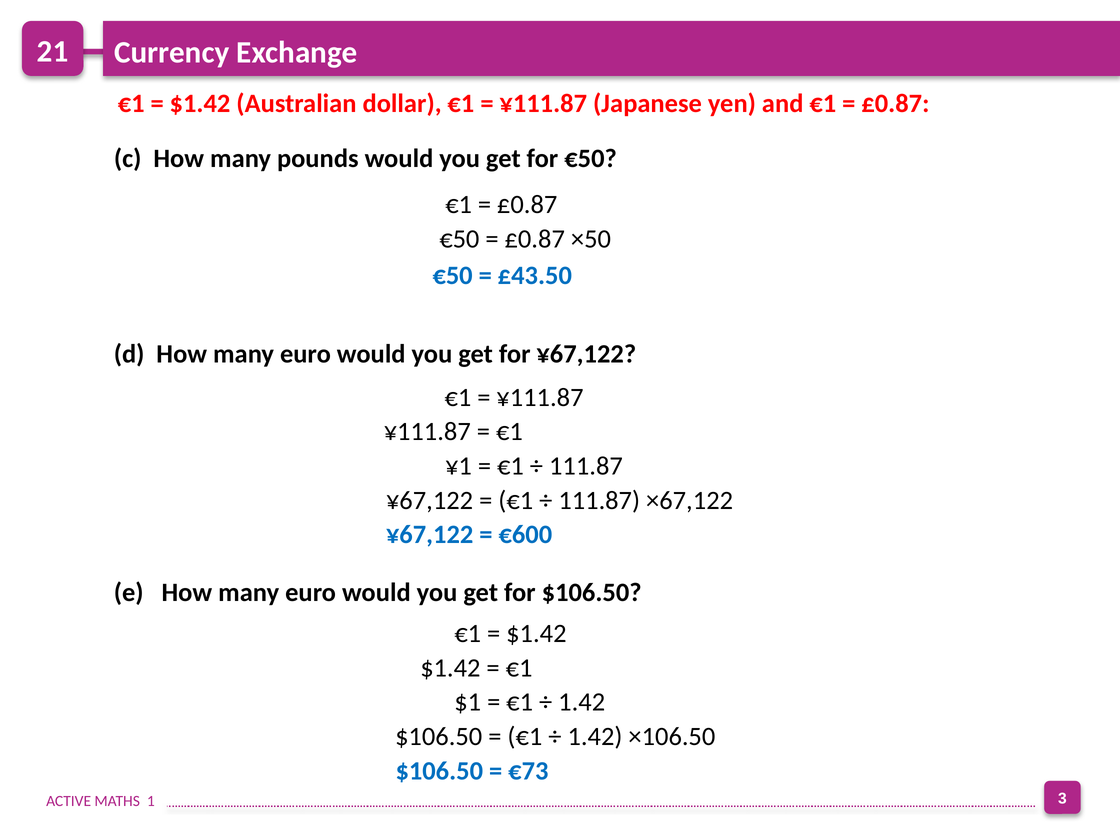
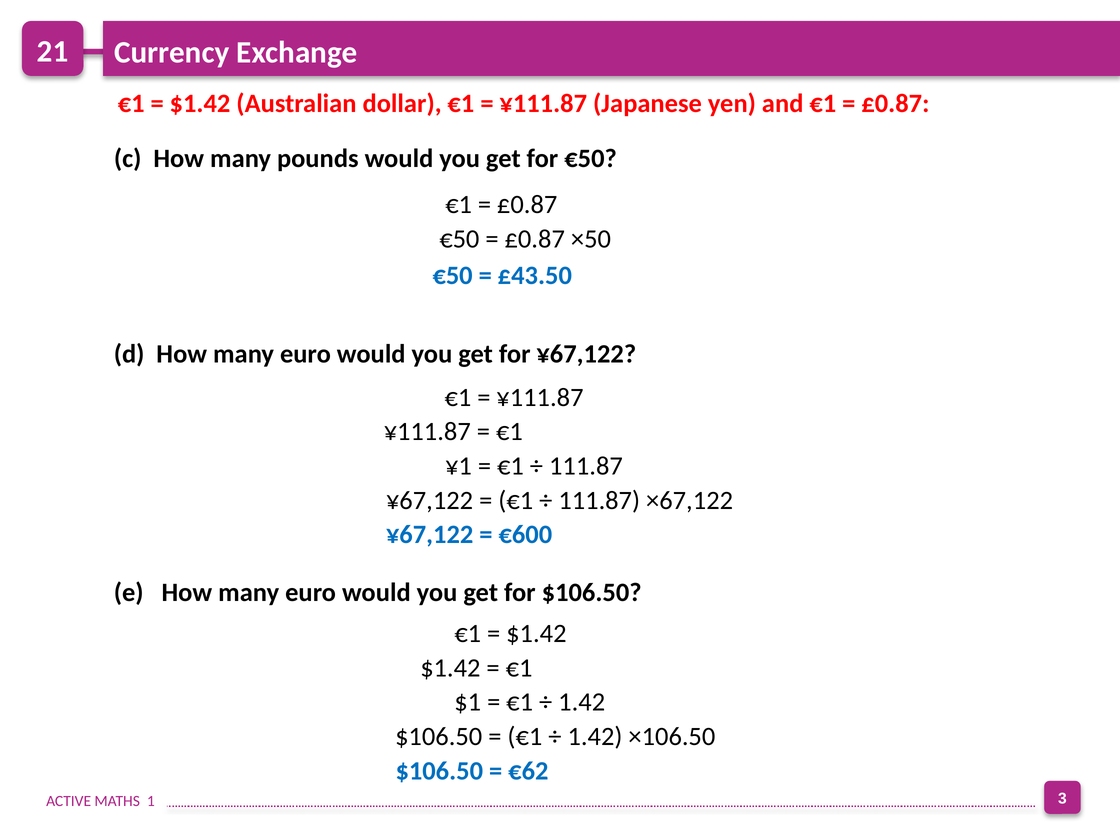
€73: €73 -> €62 (528, 771)
